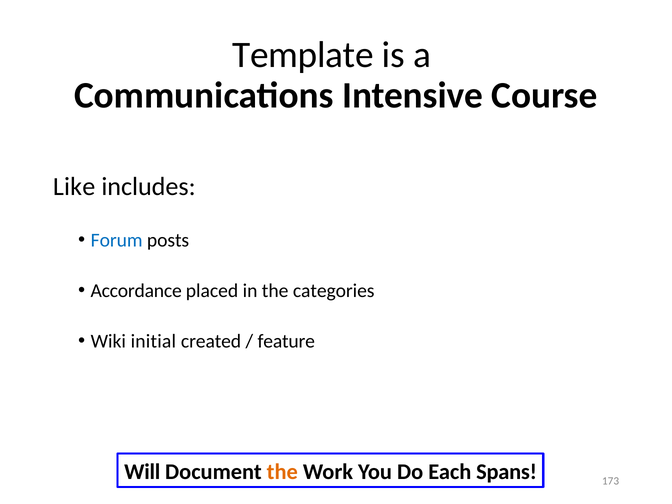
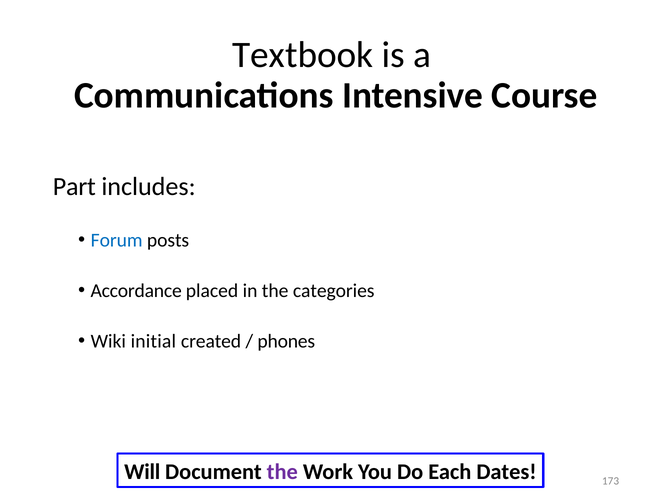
Template: Template -> Textbook (303, 55)
Like: Like -> Part (74, 186)
feature: feature -> phones (286, 341)
the colour: orange -> purple (282, 472)
Spans: Spans -> Dates (506, 472)
